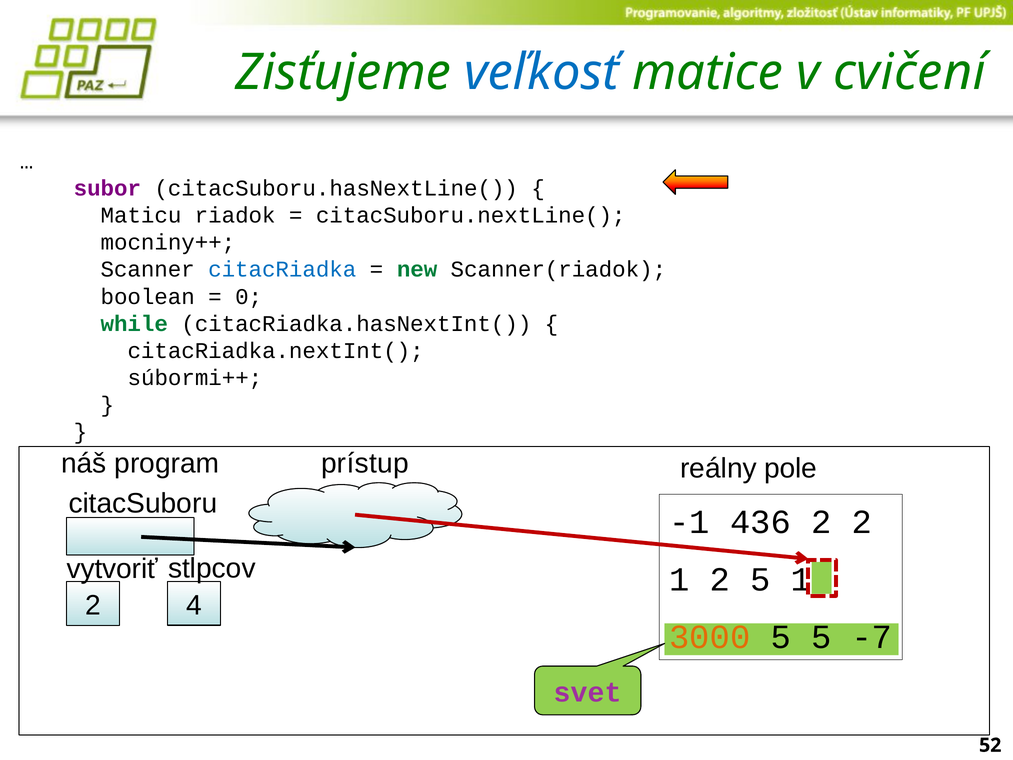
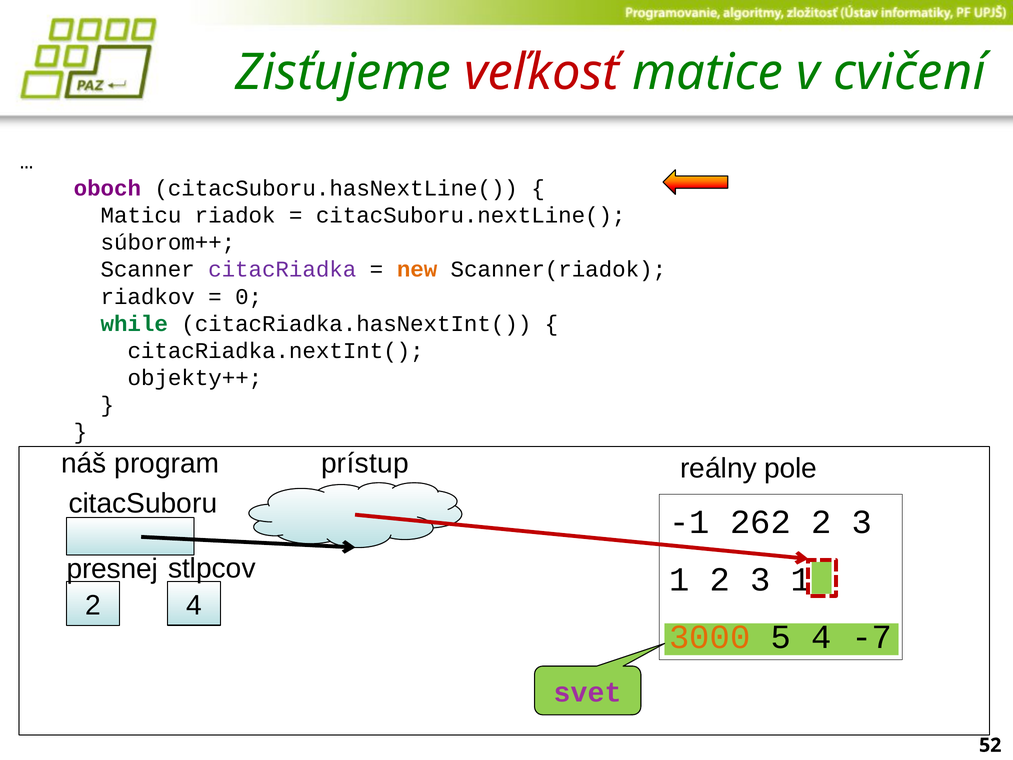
veľkosť colour: blue -> red (542, 73)
subor: subor -> oboch (107, 188)
mocniny++: mocniny++ -> súborom++ (168, 242)
citacRiadka colour: blue -> purple (282, 269)
new colour: green -> orange (417, 269)
boolean: boolean -> riadkov (148, 296)
súbormi++: súbormi++ -> objekty++ (195, 377)
436: 436 -> 262 (760, 522)
2: 2 -> 3 (862, 522)
vytvoriť: vytvoriť -> presnej (112, 569)
1 2 5: 5 -> 3 (760, 579)
5 5: 5 -> 4 (821, 637)
